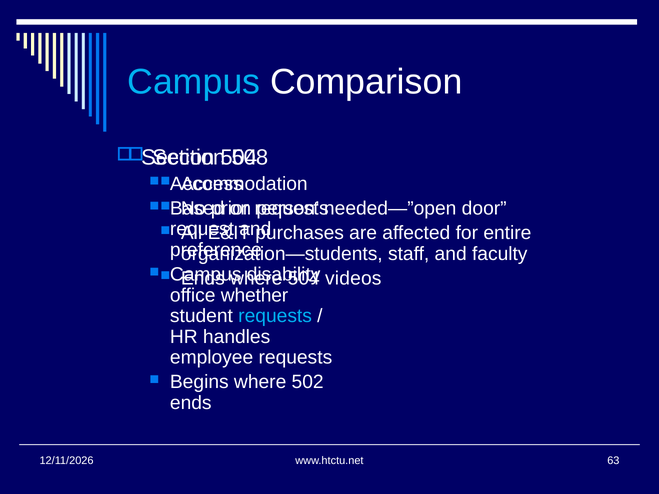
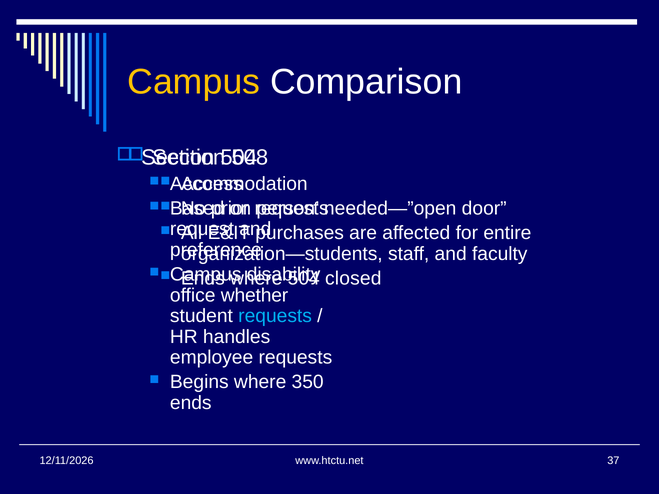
Campus colour: light blue -> yellow (194, 82)
videos: videos -> closed (353, 278)
502: 502 -> 350 (308, 382)
63: 63 -> 37 (613, 461)
